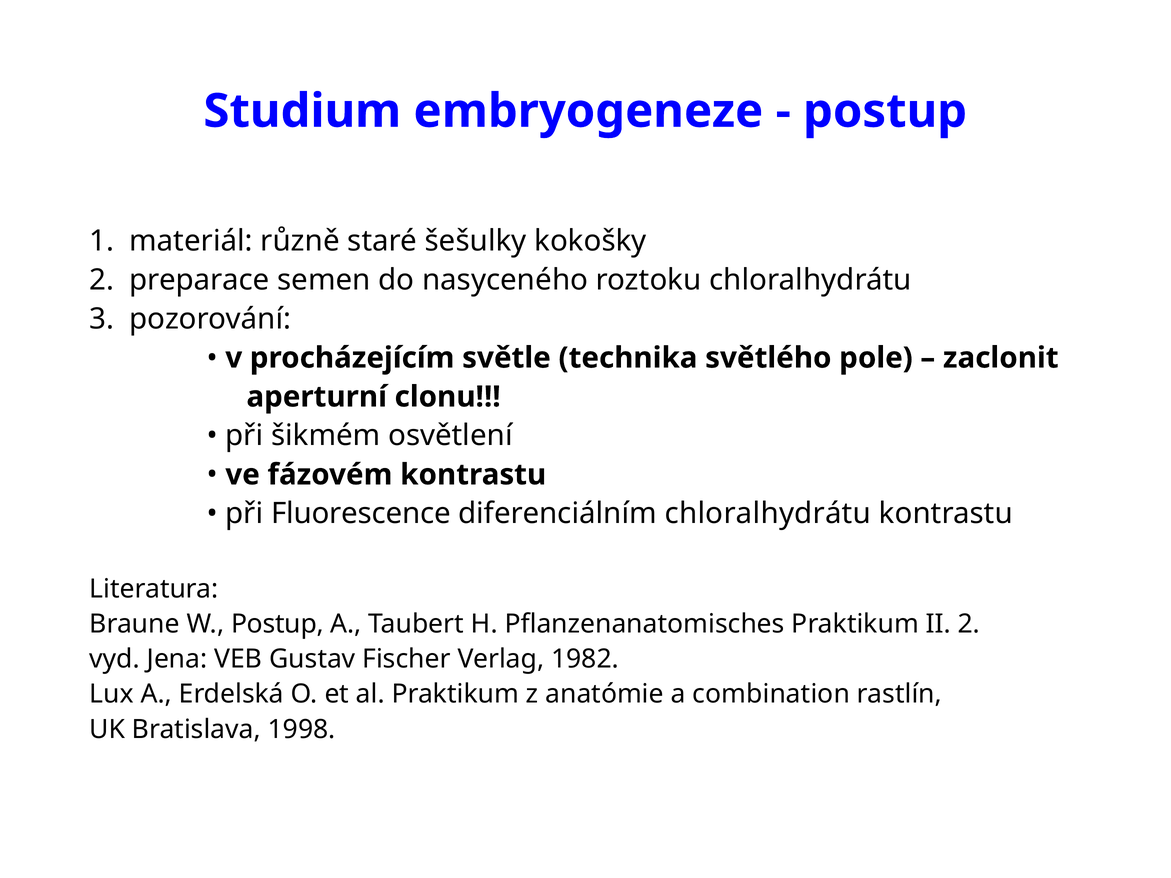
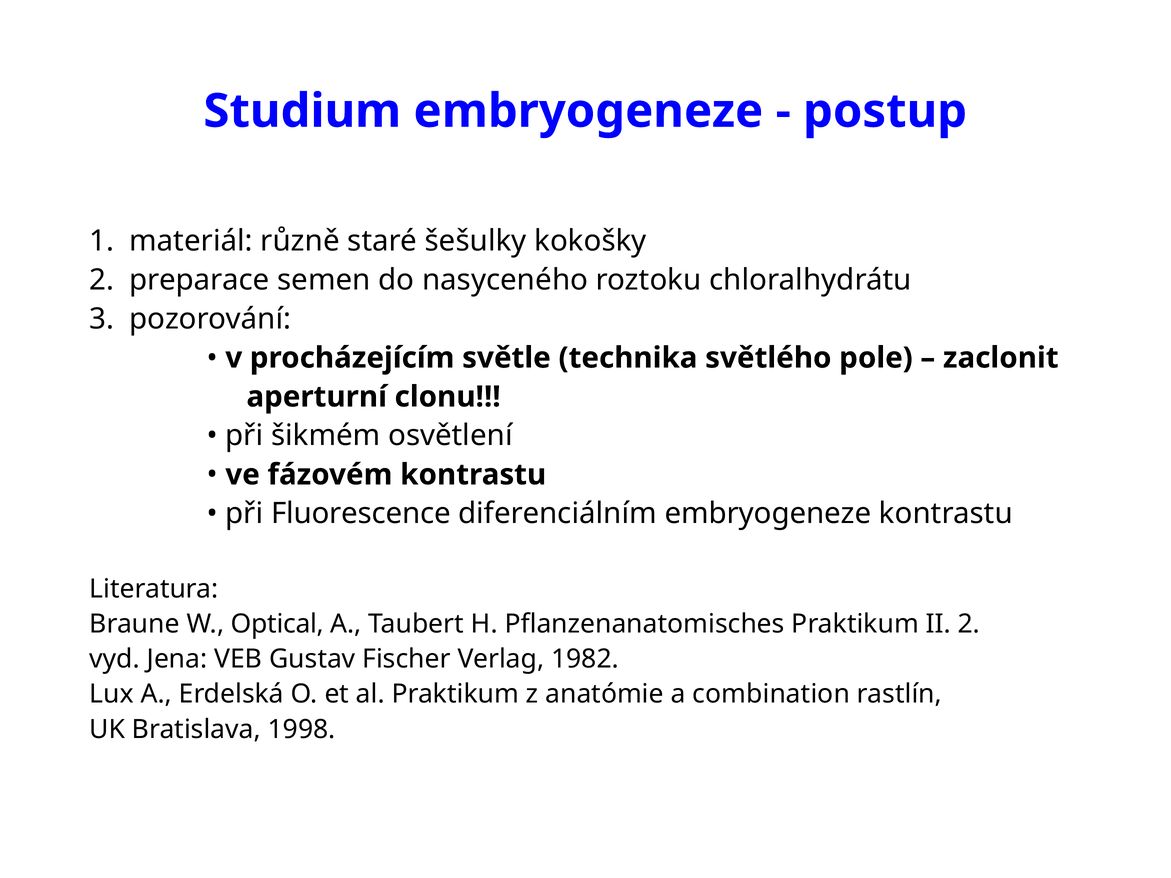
diferenciálním chloralhydrátu: chloralhydrátu -> embryogeneze (768, 514)
W Postup: Postup -> Optical (277, 624)
